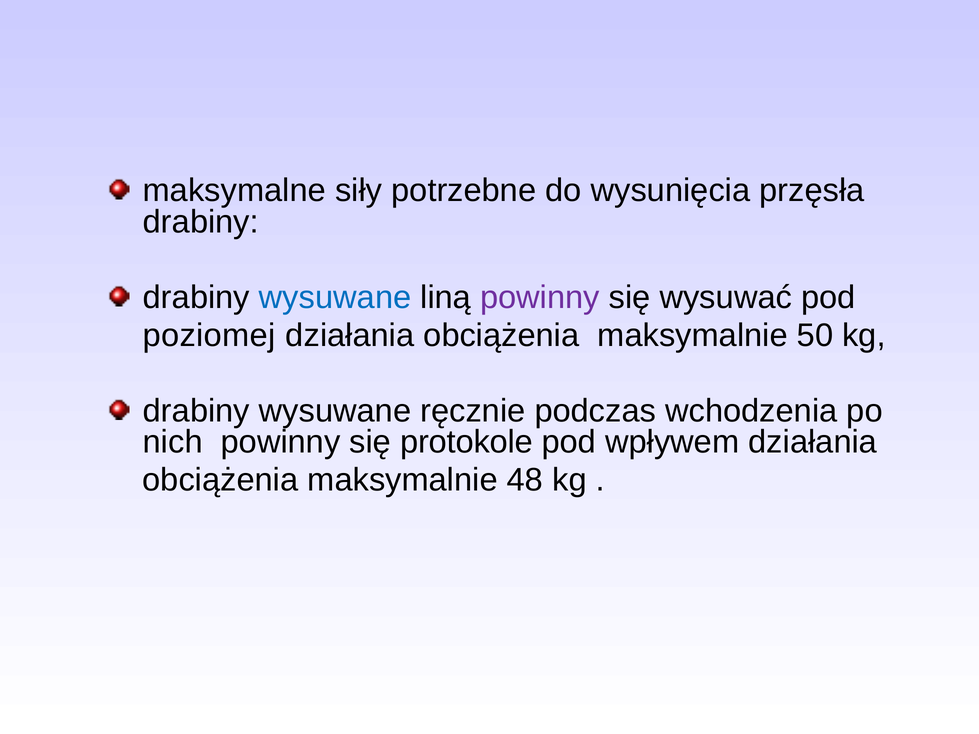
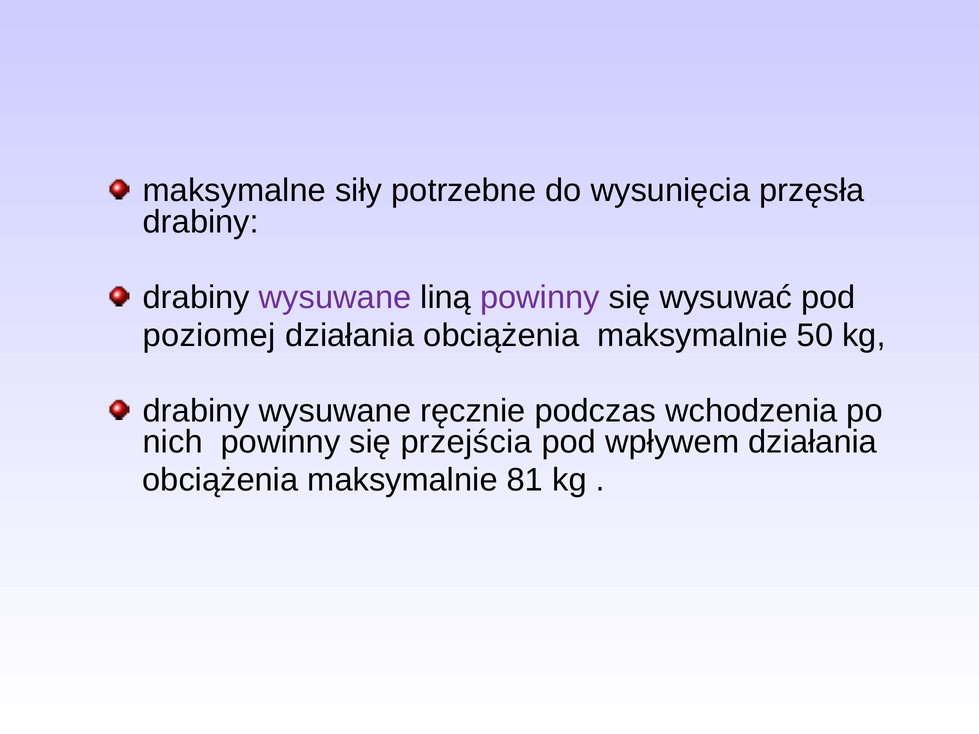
wysuwane colour: blue -> purple (335, 297)
protokole: protokole -> przejścia (466, 442)
48: 48 -> 81 (525, 480)
